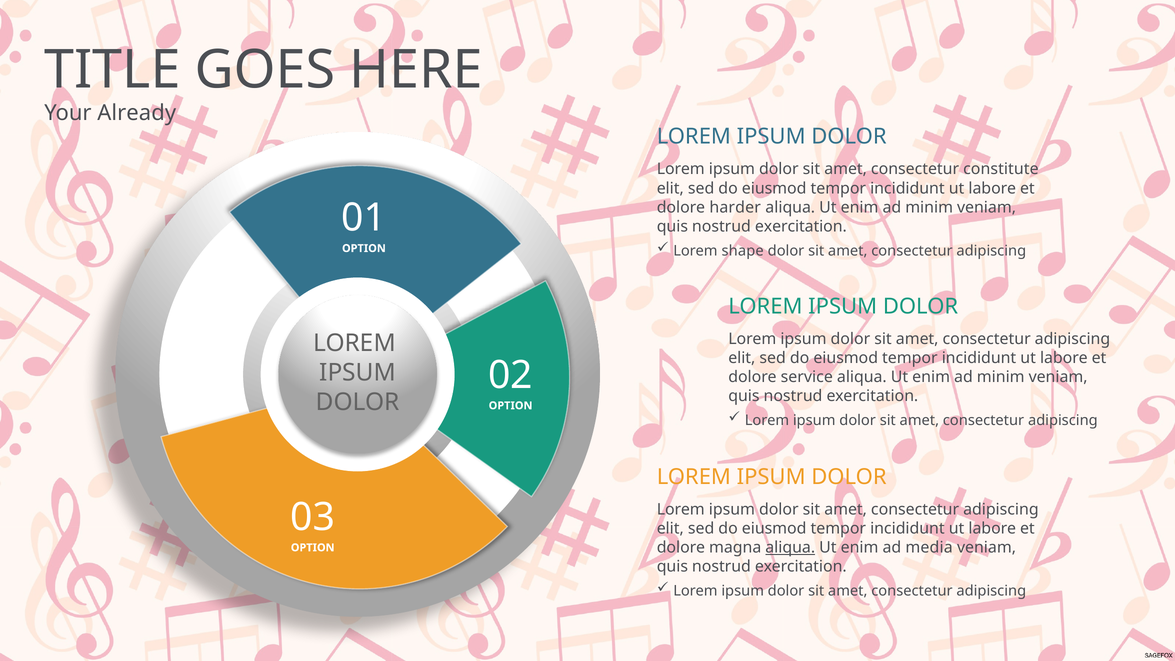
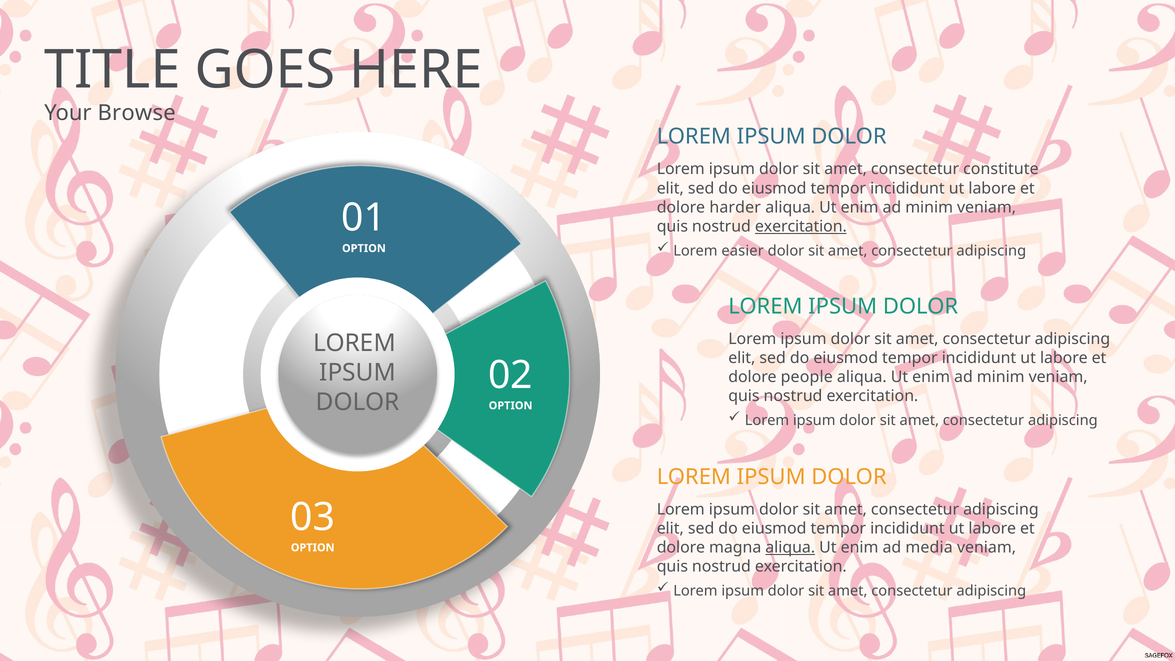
Already: Already -> Browse (137, 113)
exercitation underline: none -> present (801, 227)
shape: shape -> easier (743, 251)
service: service -> people (807, 377)
